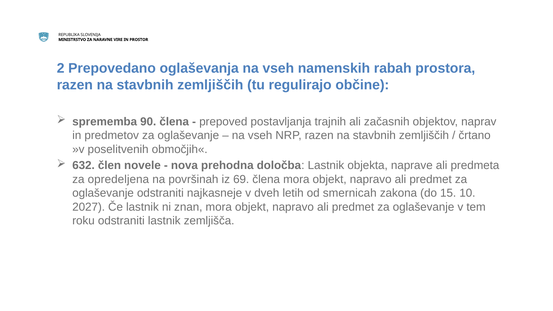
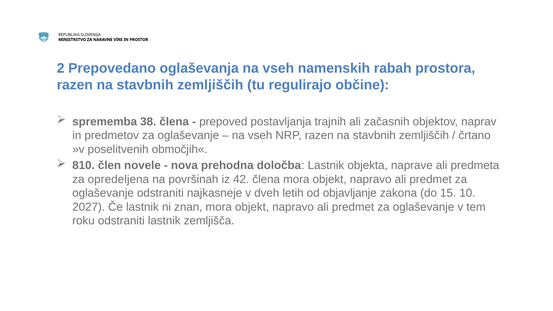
90: 90 -> 38 (148, 122)
632: 632 -> 810 (84, 165)
69: 69 -> 42 (241, 179)
smernicah: smernicah -> objavljanje (350, 193)
